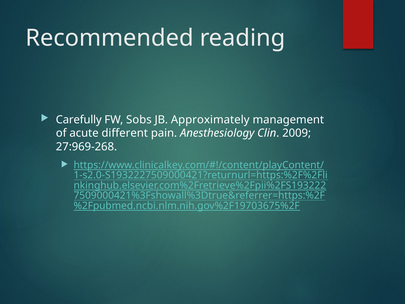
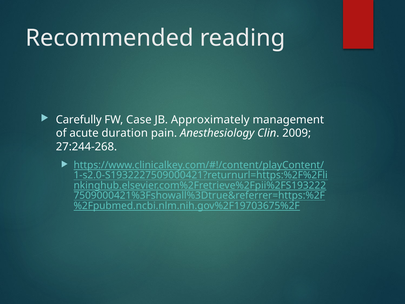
Sobs: Sobs -> Case (139, 120)
different: different -> duration (125, 133)
27:969-268: 27:969-268 -> 27:244-268 (86, 147)
